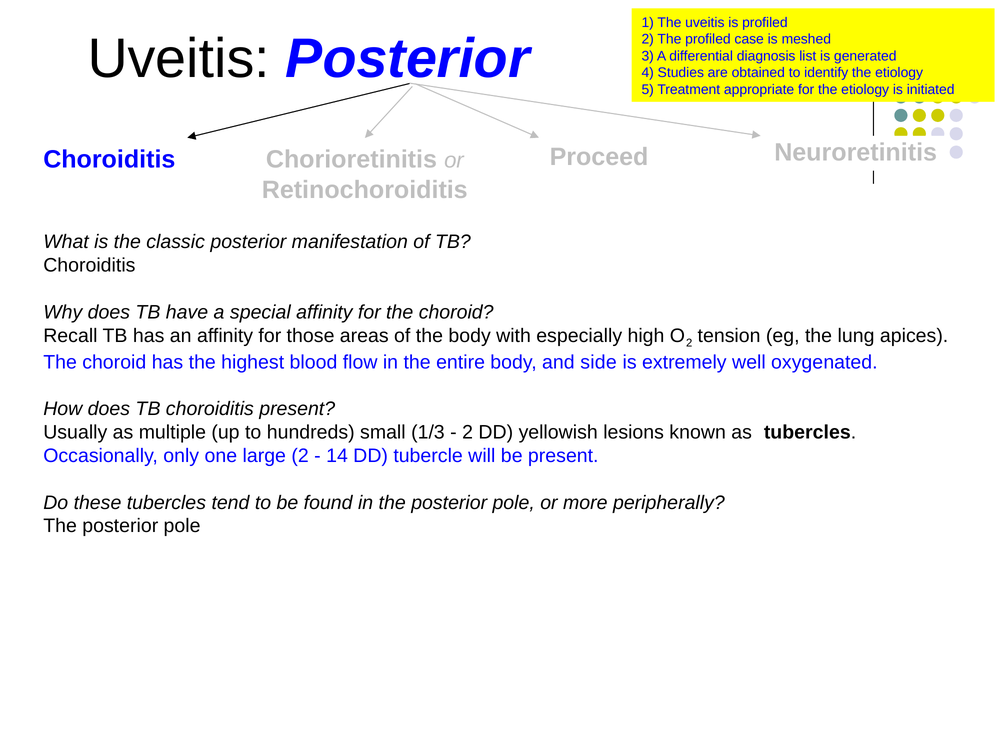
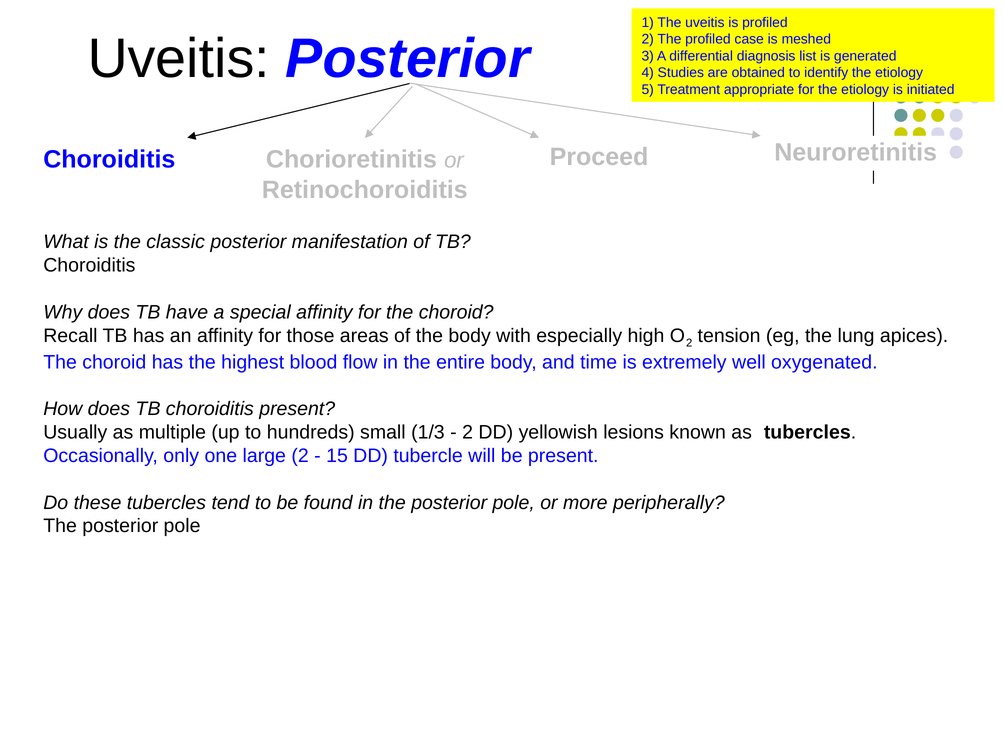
side: side -> time (599, 362)
14: 14 -> 15 (337, 456)
